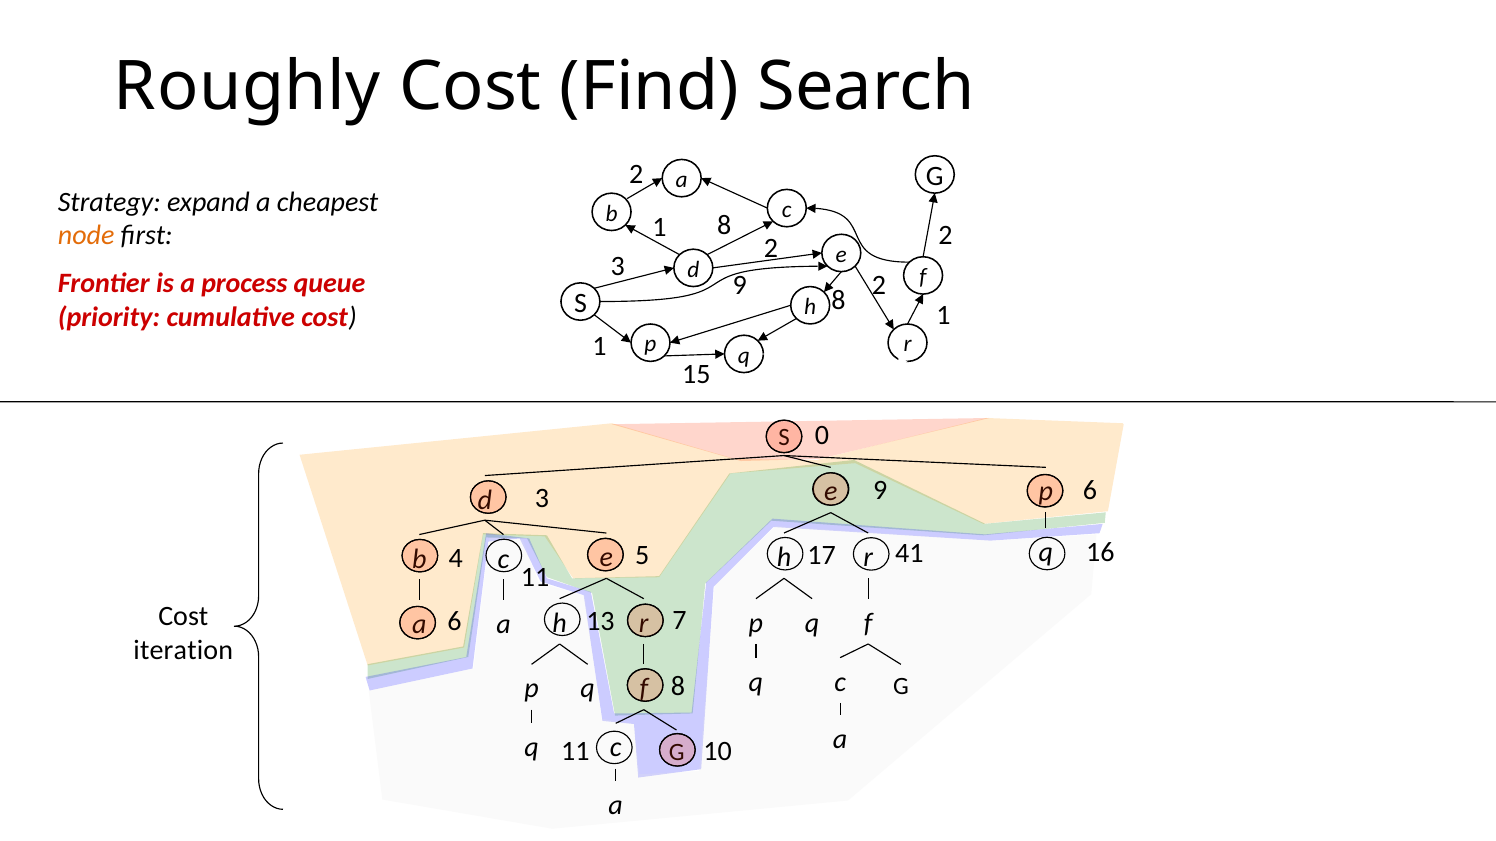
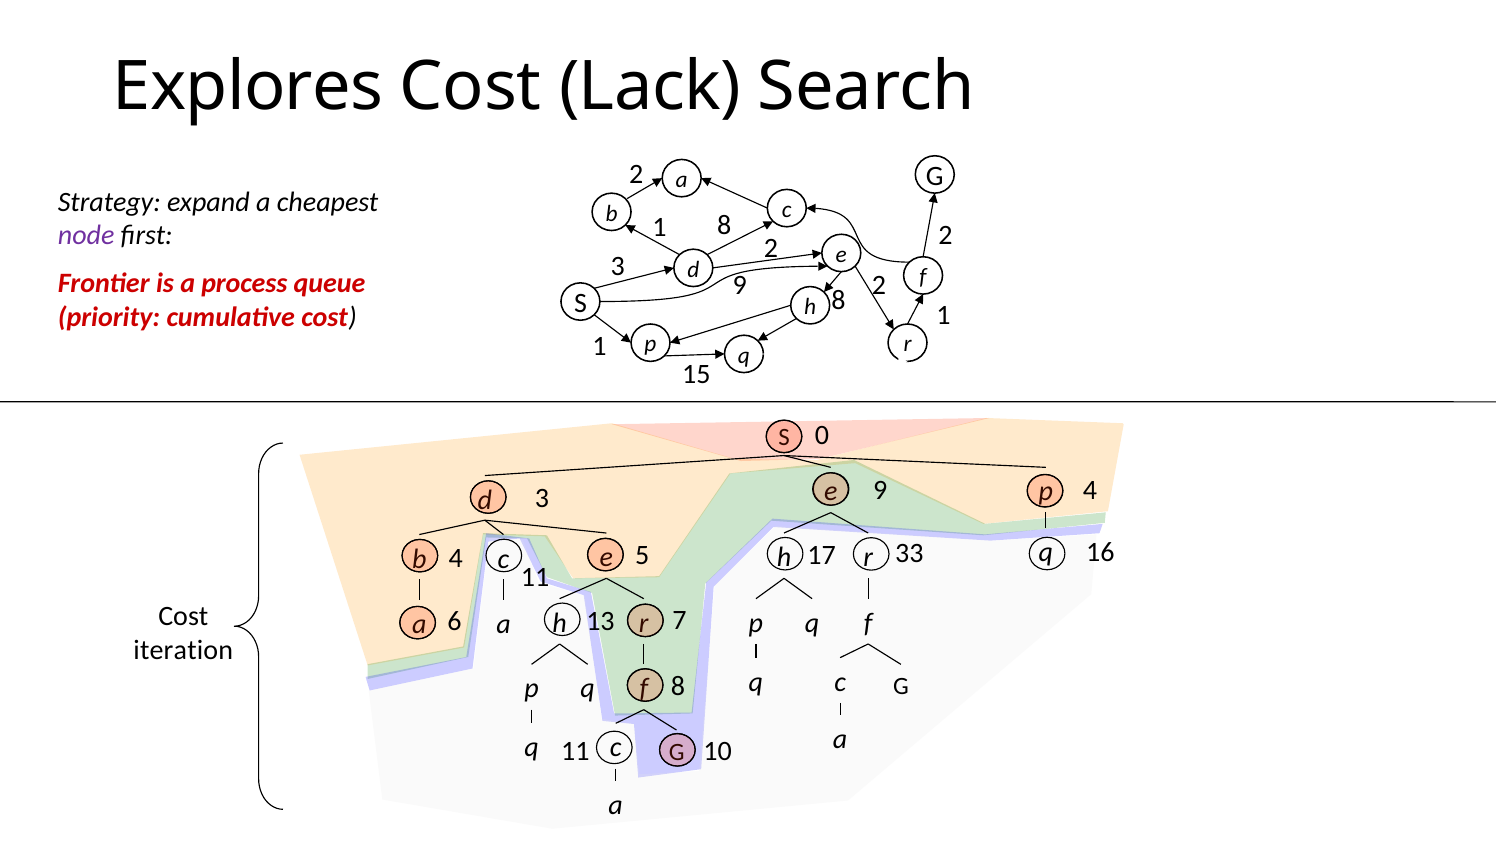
Roughly: Roughly -> Explores (248, 87)
Find: Find -> Lack (650, 87)
node colour: orange -> purple (86, 236)
9 6: 6 -> 4 (1090, 490)
41: 41 -> 33 (909, 554)
